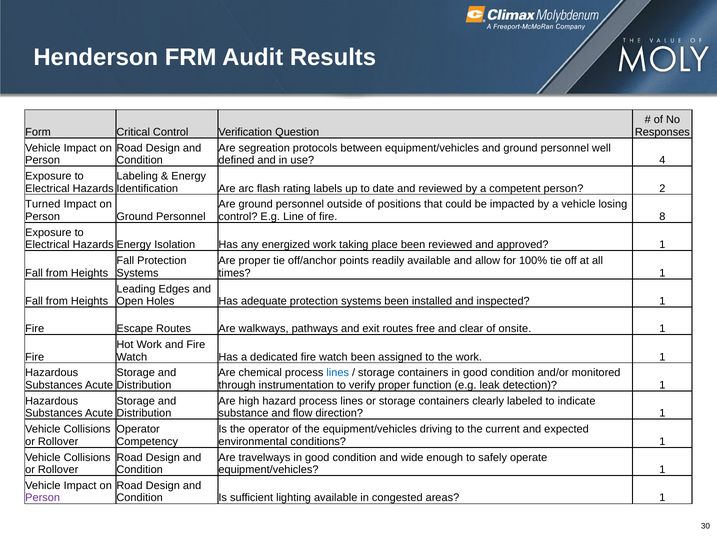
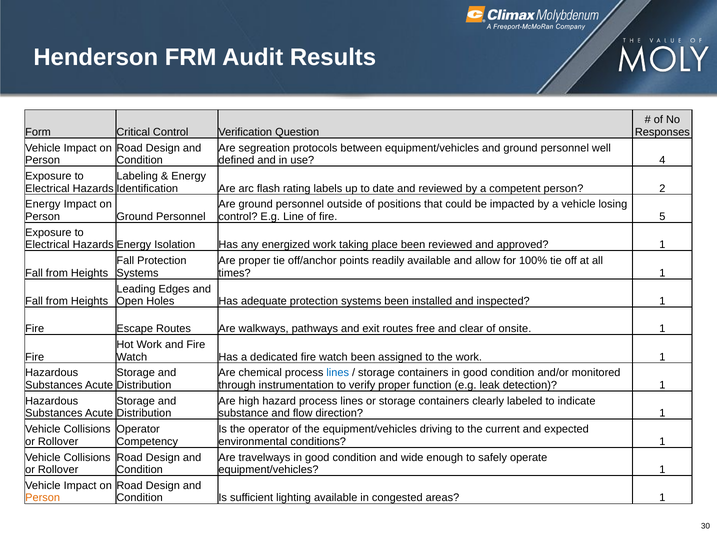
Turned: Turned -> Energy (43, 204)
8: 8 -> 5 (662, 216)
Person colour: purple -> orange (43, 498)
